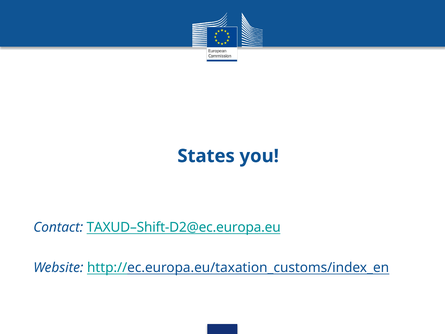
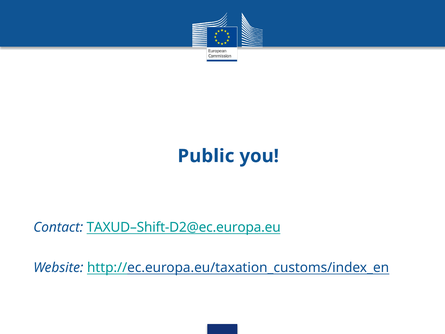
States: States -> Public (206, 156)
